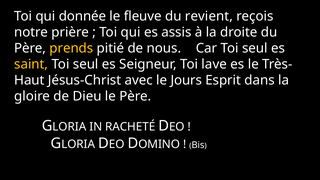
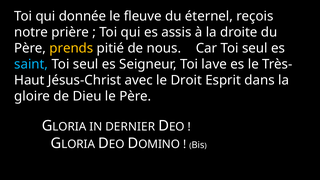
revient: revient -> éternel (209, 16)
saint colour: yellow -> light blue (31, 64)
Jours: Jours -> Droit (186, 80)
RACHETÉ: RACHETÉ -> DERNIER (130, 127)
